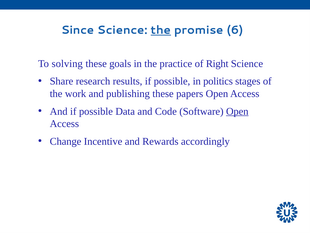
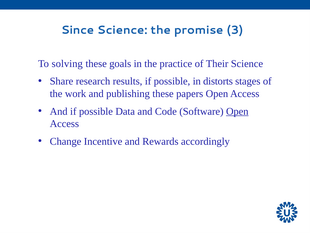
the underline: present -> none (161, 30)
6: 6 -> 3 (235, 30)
Right: Right -> Their (217, 64)
politics: politics -> distorts (218, 81)
